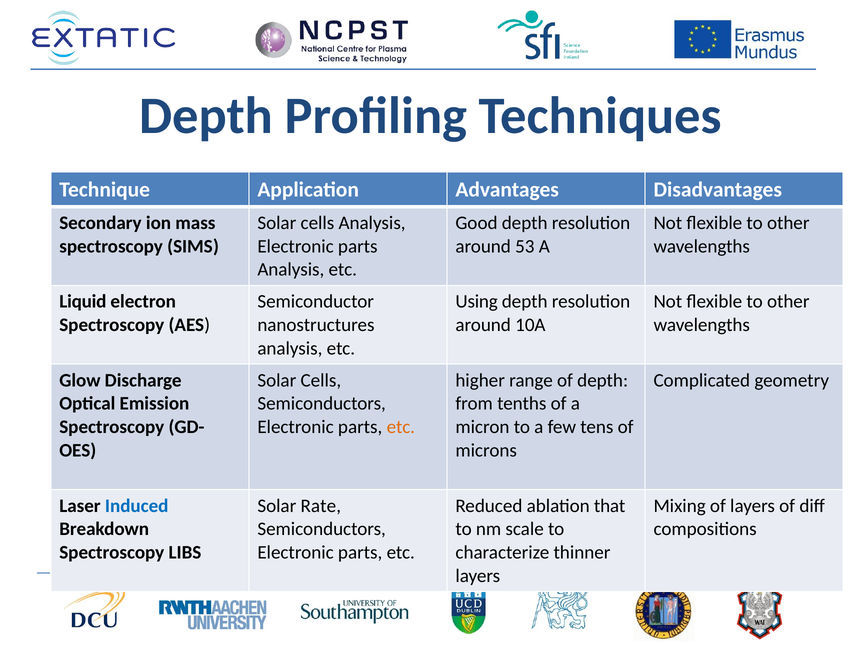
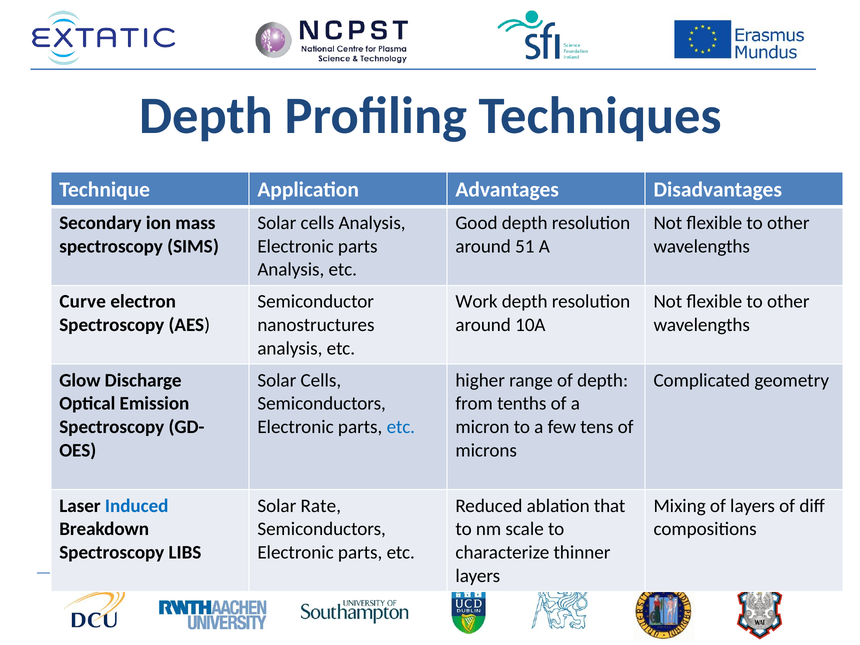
53: 53 -> 51 (525, 246)
Liquid: Liquid -> Curve (83, 302)
Using: Using -> Work (477, 302)
etc colour: orange -> blue (401, 427)
